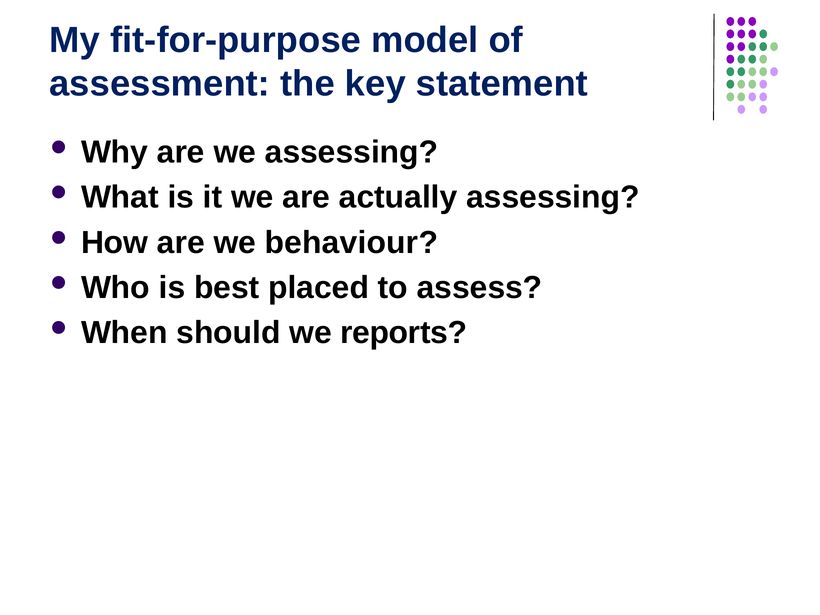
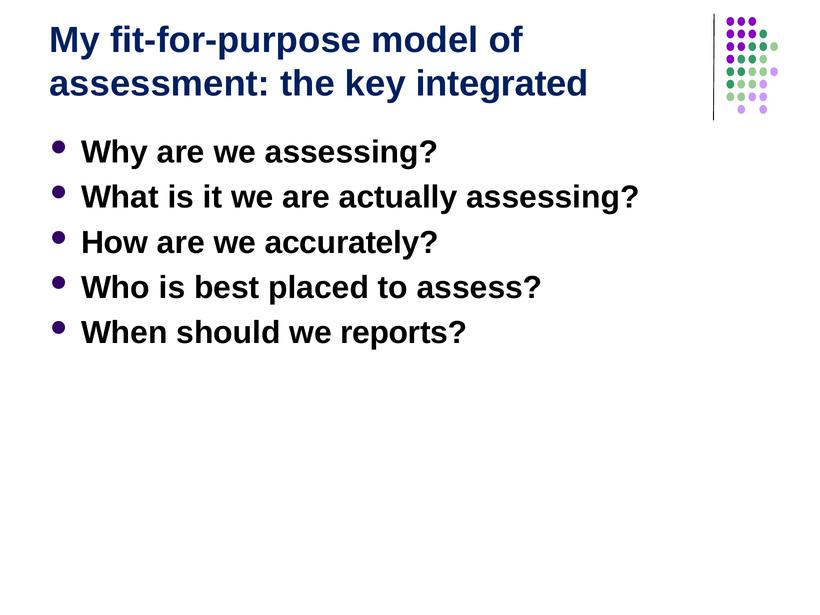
statement: statement -> integrated (502, 84)
behaviour: behaviour -> accurately (352, 242)
